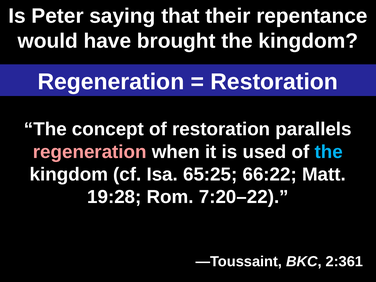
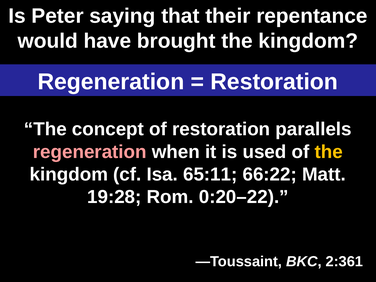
the colour: light blue -> yellow (329, 152)
65:25: 65:25 -> 65:11 (210, 174)
7:20–22: 7:20–22 -> 0:20–22 (244, 197)
